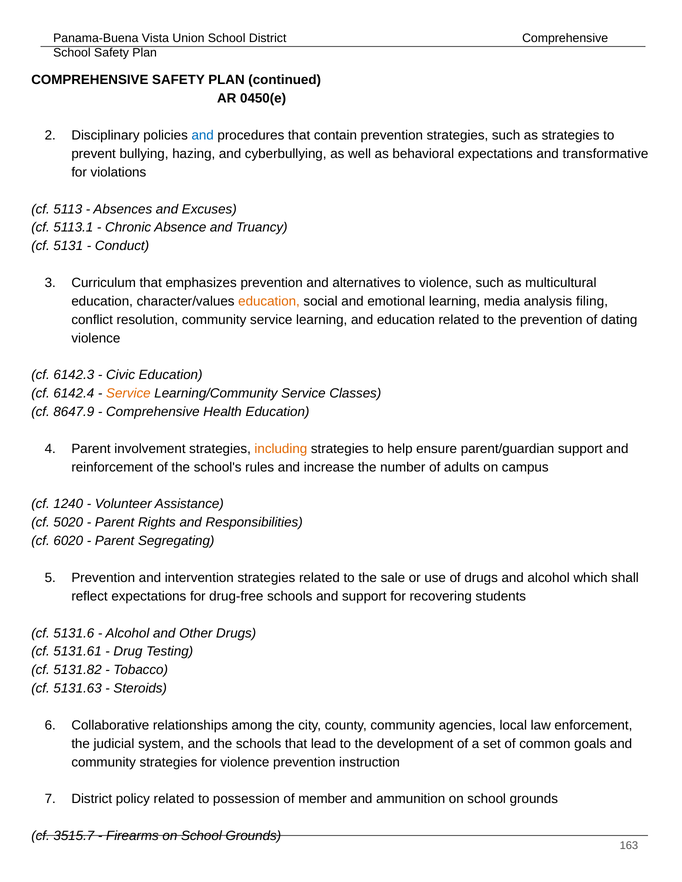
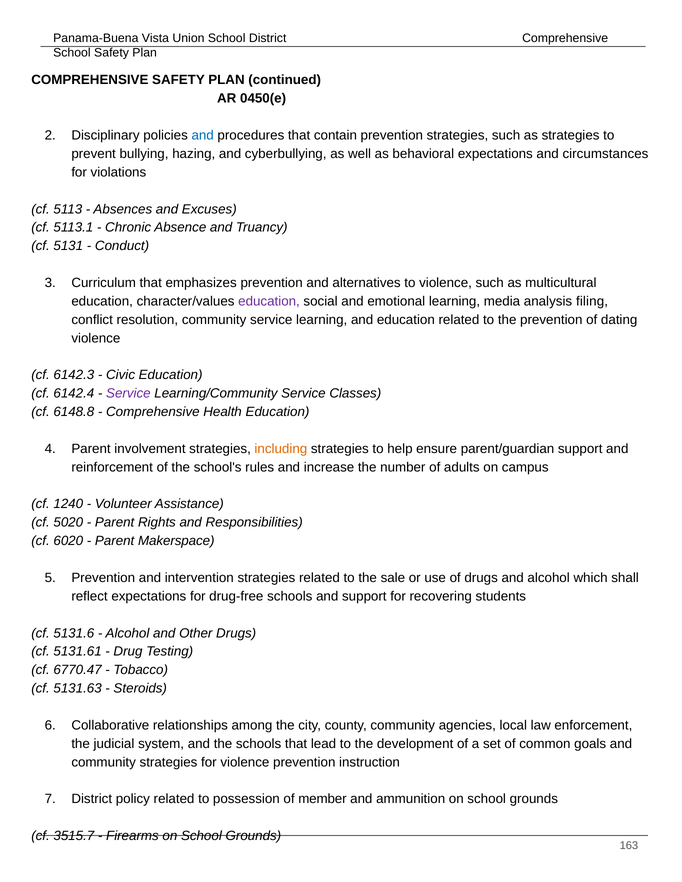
transformative: transformative -> circumstances (605, 154)
education colour: orange -> purple (269, 301)
Service colour: orange -> purple (128, 394)
8647.9: 8647.9 -> 6148.8 (74, 412)
Segregating: Segregating -> Makerspace (176, 541)
5131.82: 5131.82 -> 6770.47 (78, 670)
